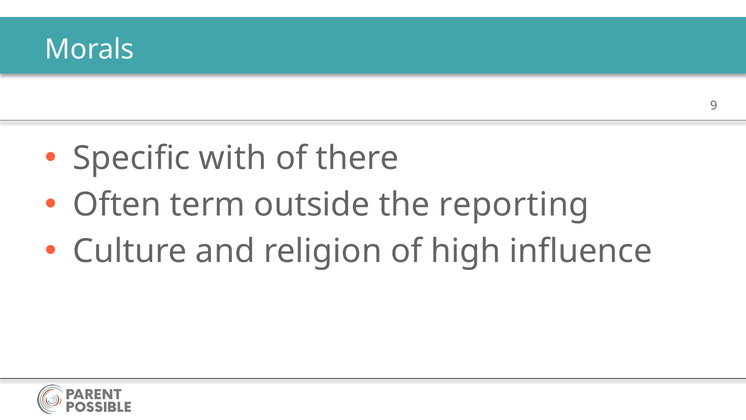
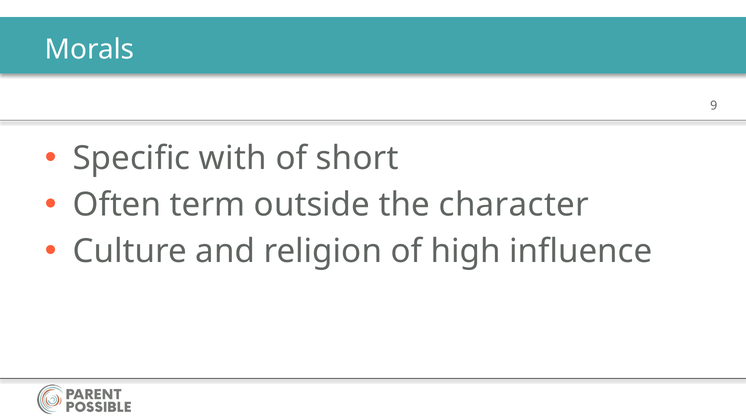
there: there -> short (357, 158)
reporting: reporting -> character (514, 205)
